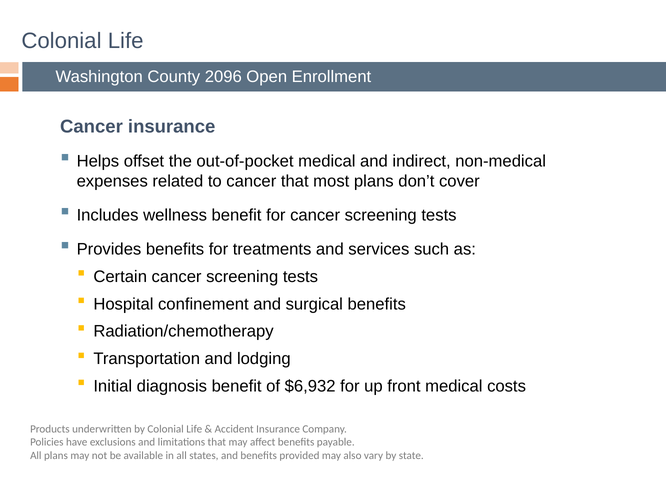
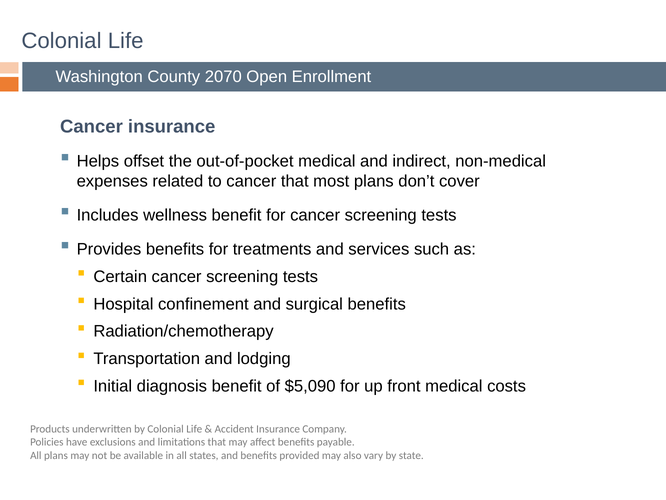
2096: 2096 -> 2070 (223, 77)
$6,932: $6,932 -> $5,090 (310, 386)
